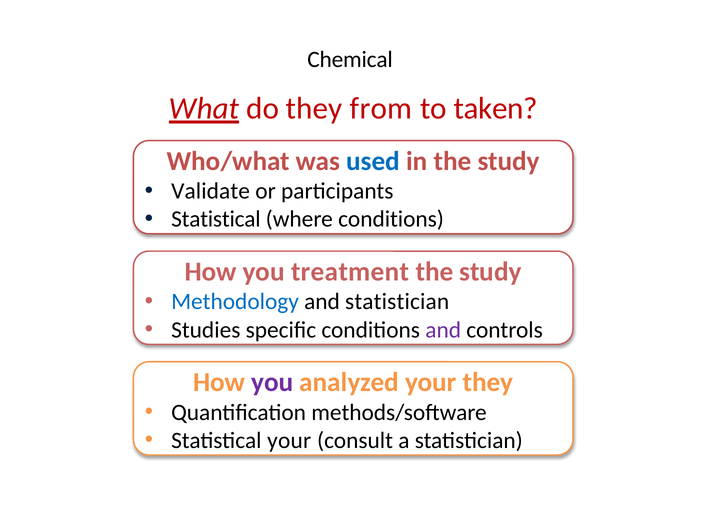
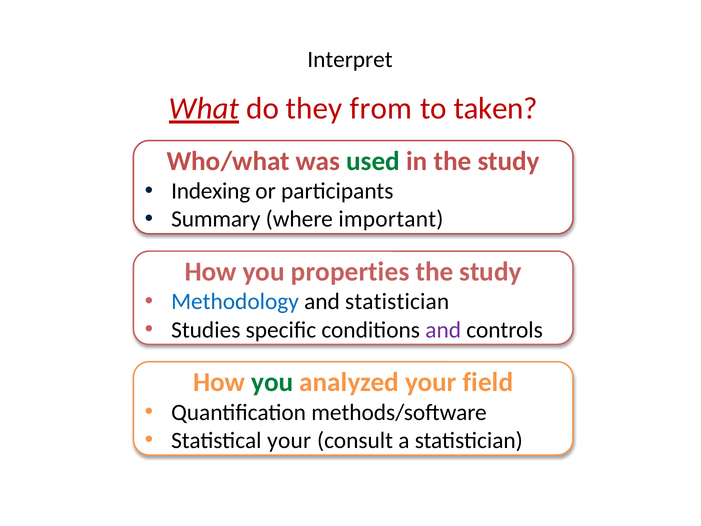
Chemical: Chemical -> Interpret (350, 59)
used colour: blue -> green (373, 161)
Validate: Validate -> Indexing (211, 191)
Statistical: Statistical -> Summary (216, 219)
where conditions: conditions -> important (391, 219)
treatment: treatment -> properties (350, 271)
you colour: purple -> green (272, 382)
your they: they -> field (488, 382)
